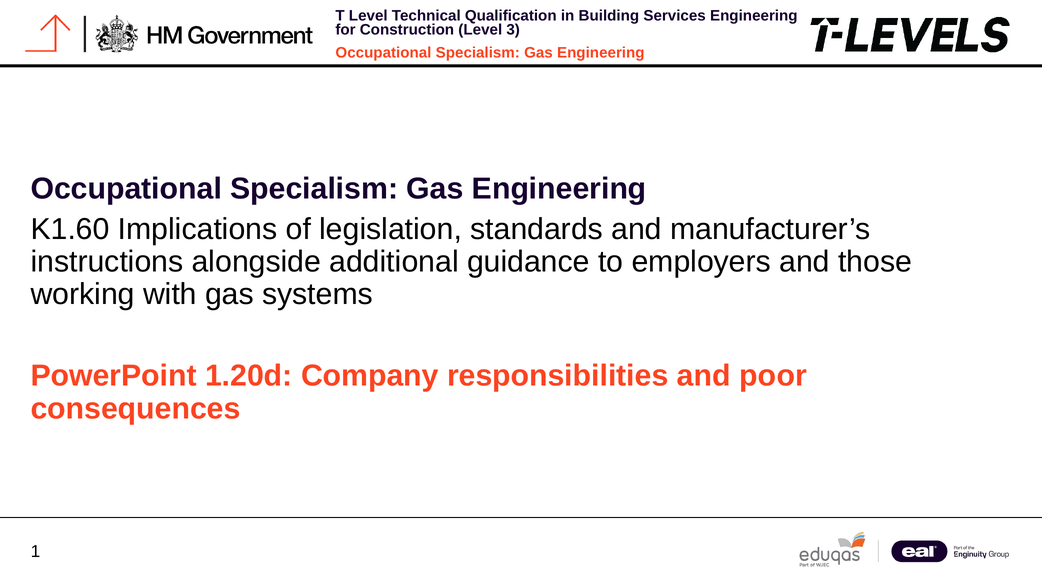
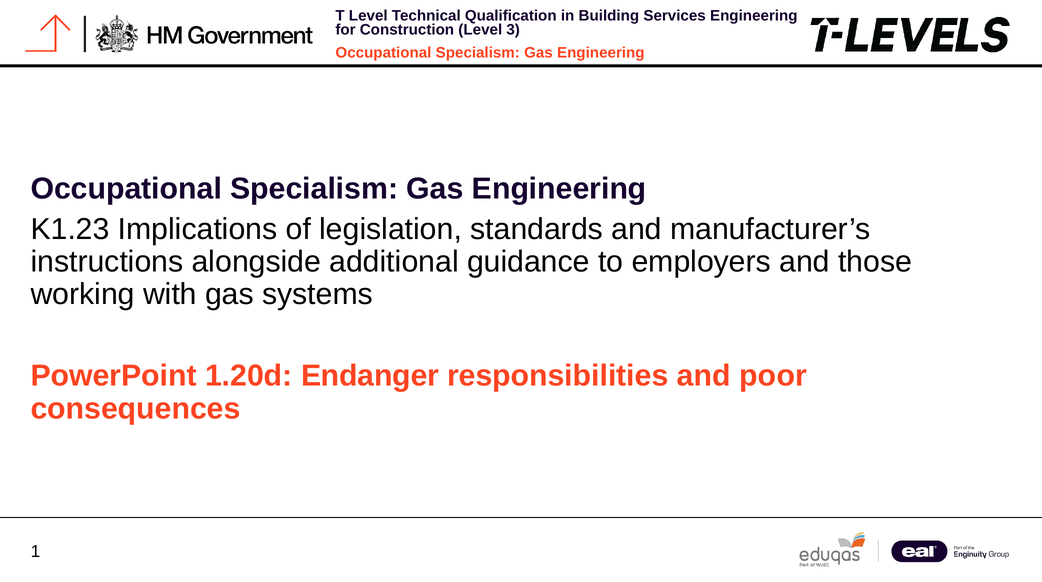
K1.60: K1.60 -> K1.23 (70, 229)
Company: Company -> Endanger (370, 376)
